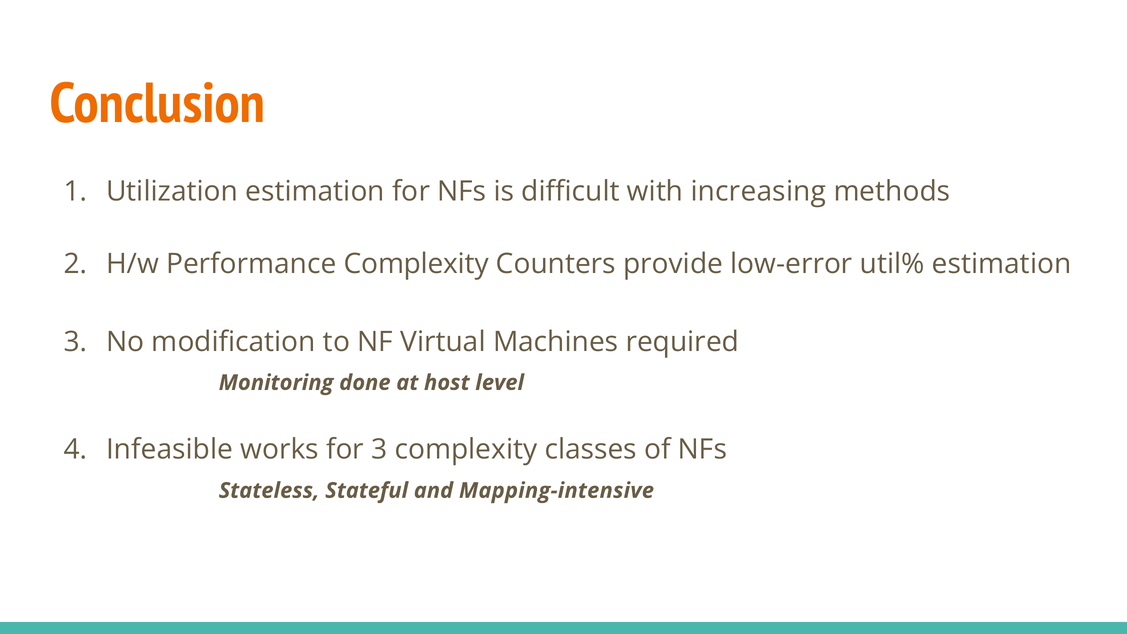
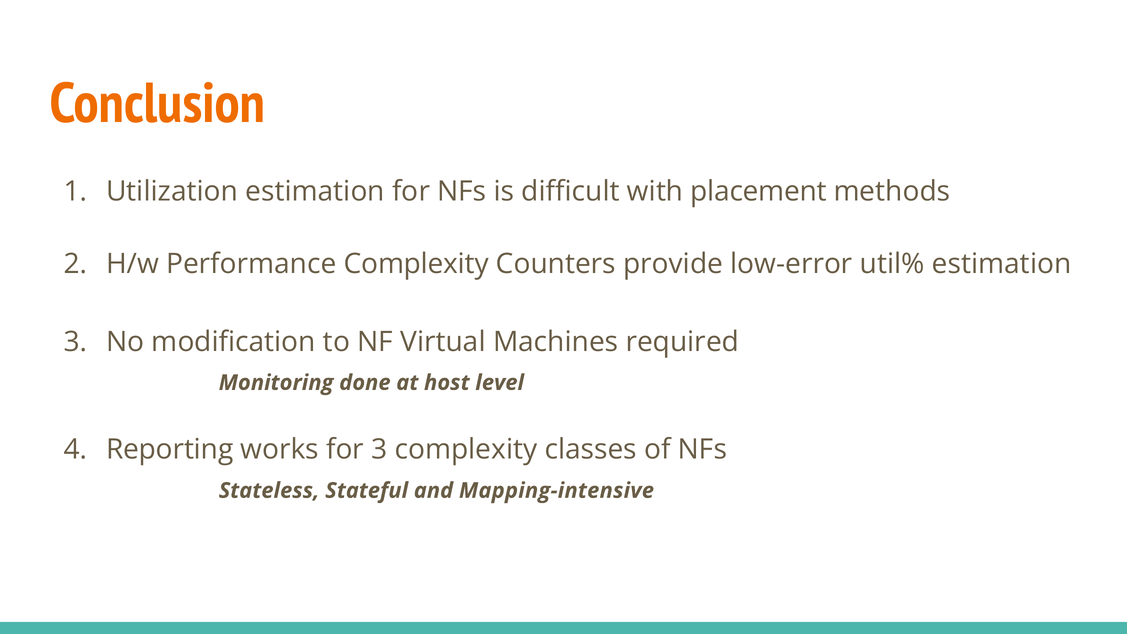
increasing: increasing -> placement (759, 191)
Infeasible: Infeasible -> Reporting (170, 450)
